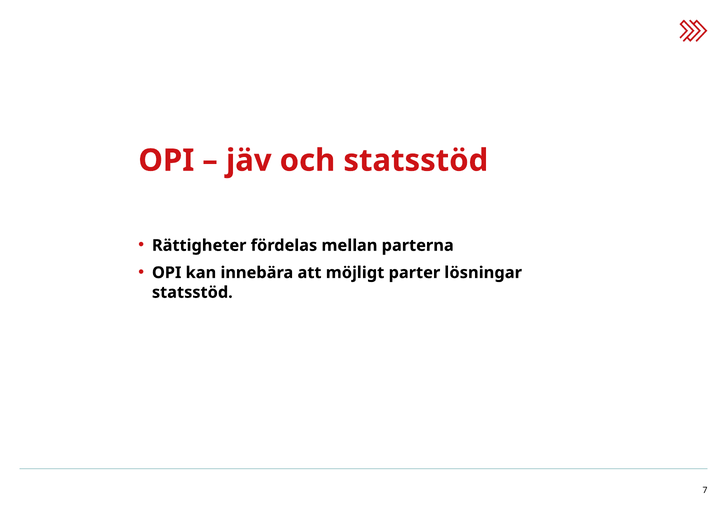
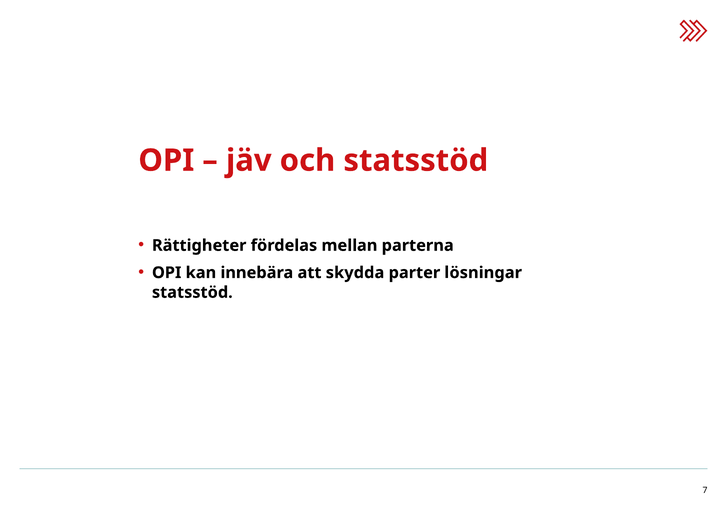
möjligt: möjligt -> skydda (355, 273)
